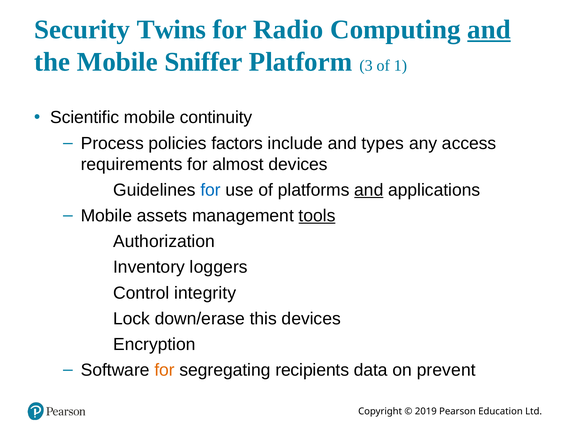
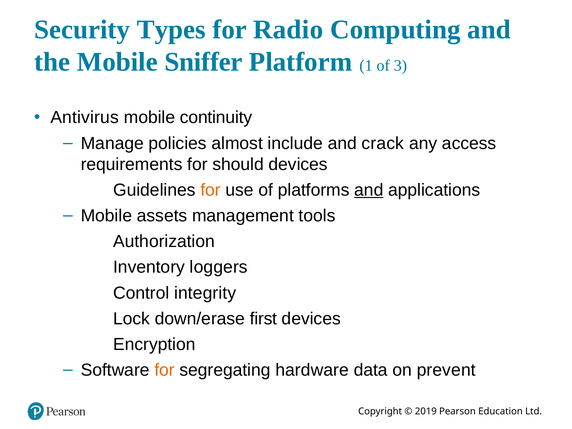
Twins: Twins -> Types (171, 30)
and underline: present -> none (489, 30)
3: 3 -> 1 (366, 66)
1: 1 -> 3 (400, 66)
Scientific: Scientific -> Antivirus (85, 118)
Process: Process -> Manage (112, 143)
factors: factors -> almost (237, 143)
types: types -> crack (383, 143)
almost: almost -> should (238, 164)
for colour: blue -> orange (211, 190)
tools underline: present -> none (317, 216)
this: this -> first (263, 319)
recipients: recipients -> hardware (312, 370)
